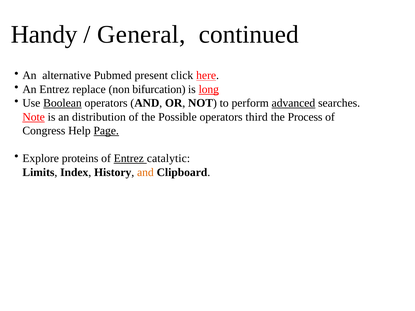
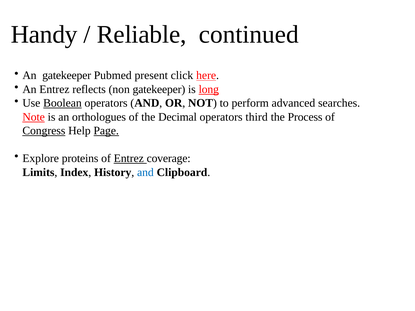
General: General -> Reliable (142, 35)
An alternative: alternative -> gatekeeper (67, 75)
replace: replace -> reflects (89, 89)
non bifurcation: bifurcation -> gatekeeper (159, 89)
advanced underline: present -> none (293, 103)
distribution: distribution -> orthologues (99, 117)
Possible: Possible -> Decimal (178, 117)
Congress underline: none -> present (44, 131)
catalytic: catalytic -> coverage (169, 159)
and colour: orange -> blue (145, 172)
